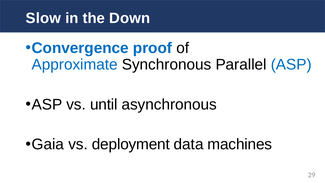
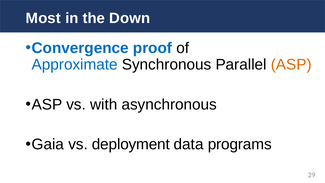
Slow: Slow -> Most (43, 18)
ASP colour: blue -> orange (291, 64)
until: until -> with (104, 104)
machines: machines -> programs (240, 144)
